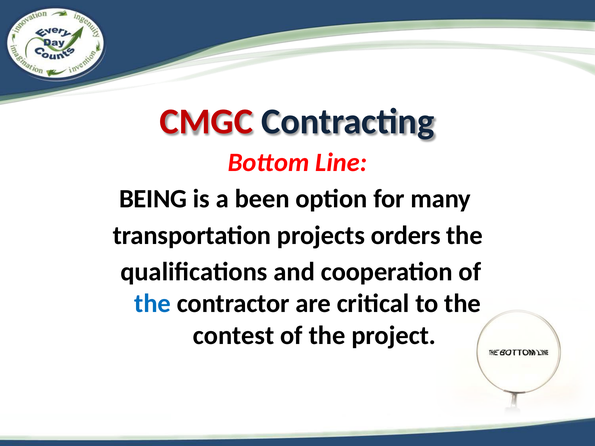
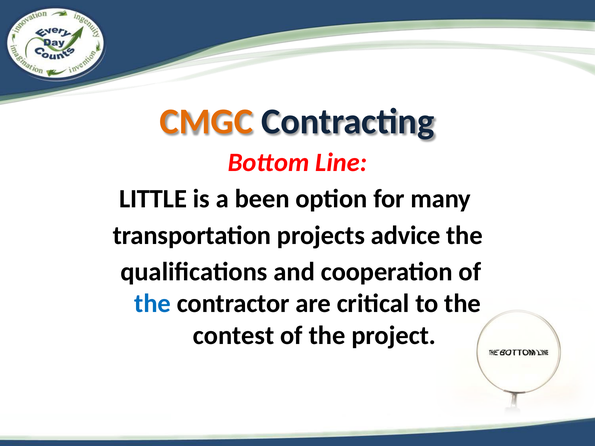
CMGC colour: red -> orange (206, 122)
BEING: BEING -> LITTLE (153, 199)
orders: orders -> advice (406, 236)
